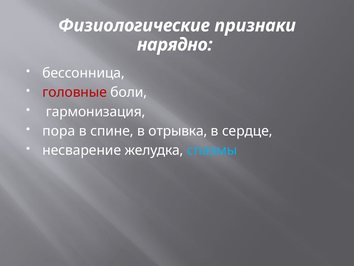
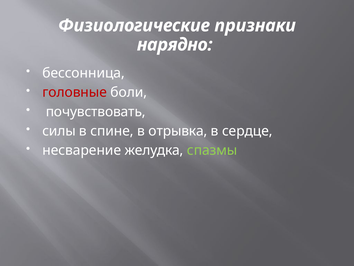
гармонизация: гармонизация -> почувствовать (96, 112)
пора: пора -> силы (59, 131)
спазмы colour: light blue -> light green (212, 150)
